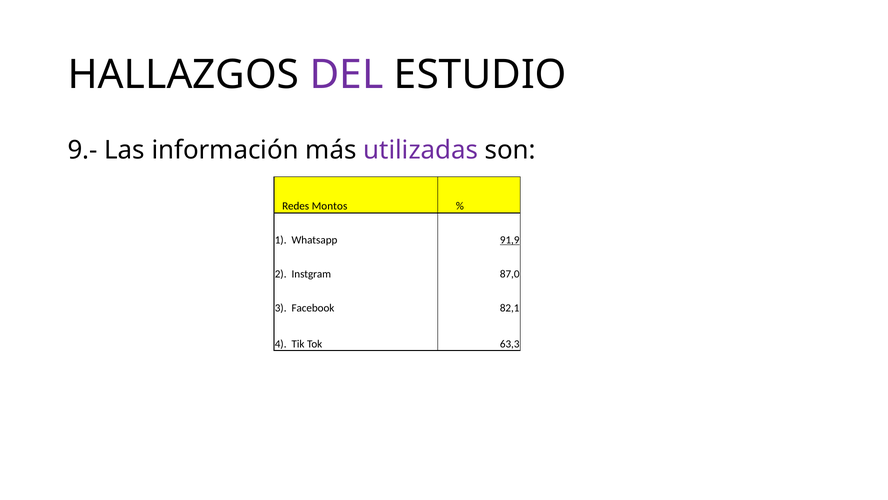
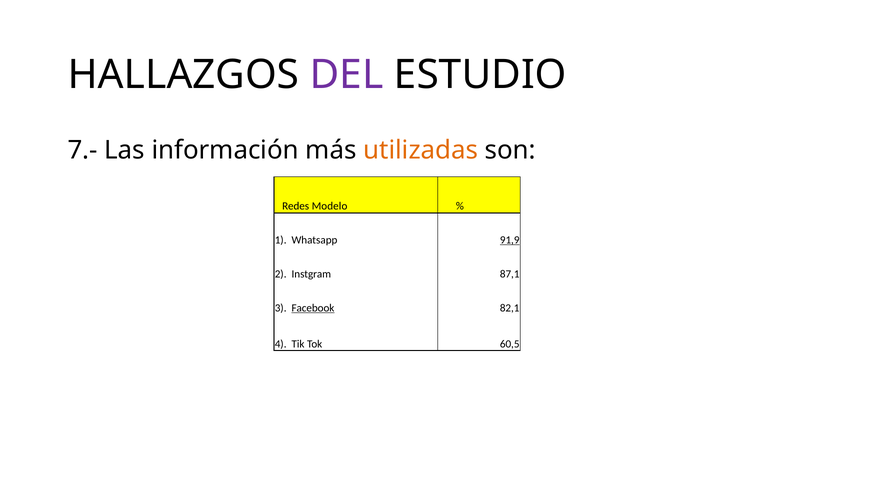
9.-: 9.- -> 7.- (83, 150)
utilizadas colour: purple -> orange (421, 150)
Montos: Montos -> Modelo (330, 206)
87,0: 87,0 -> 87,1 (510, 274)
Facebook underline: none -> present (313, 308)
63,3: 63,3 -> 60,5 (510, 344)
